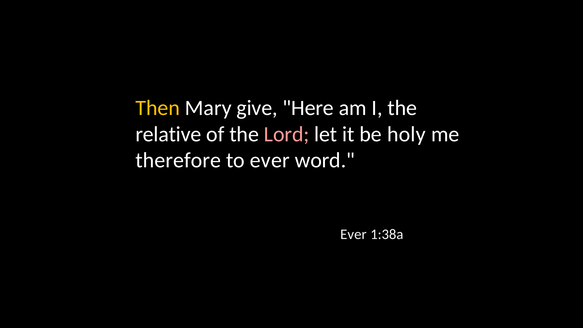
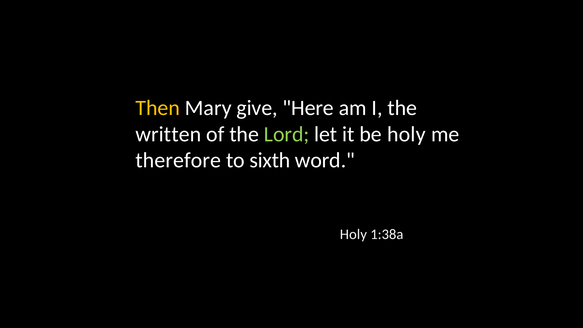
relative: relative -> written (168, 134)
Lord colour: pink -> light green (287, 134)
to ever: ever -> sixth (270, 160)
Ever: Ever -> Holy (353, 234)
